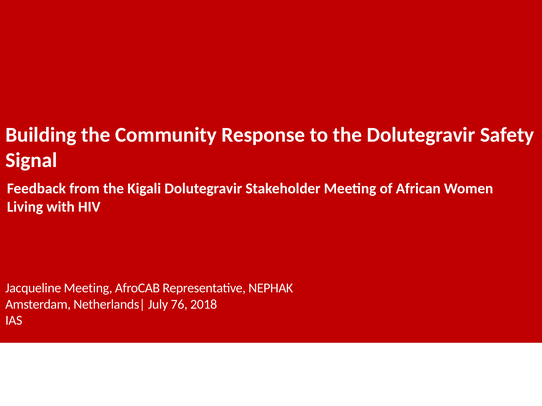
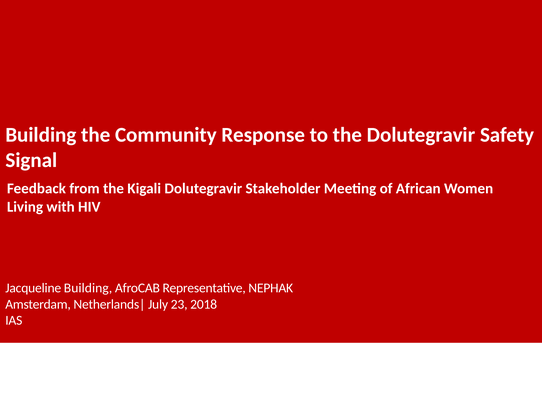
Jacqueline Meeting: Meeting -> Building (88, 288)
76: 76 -> 23 (179, 305)
